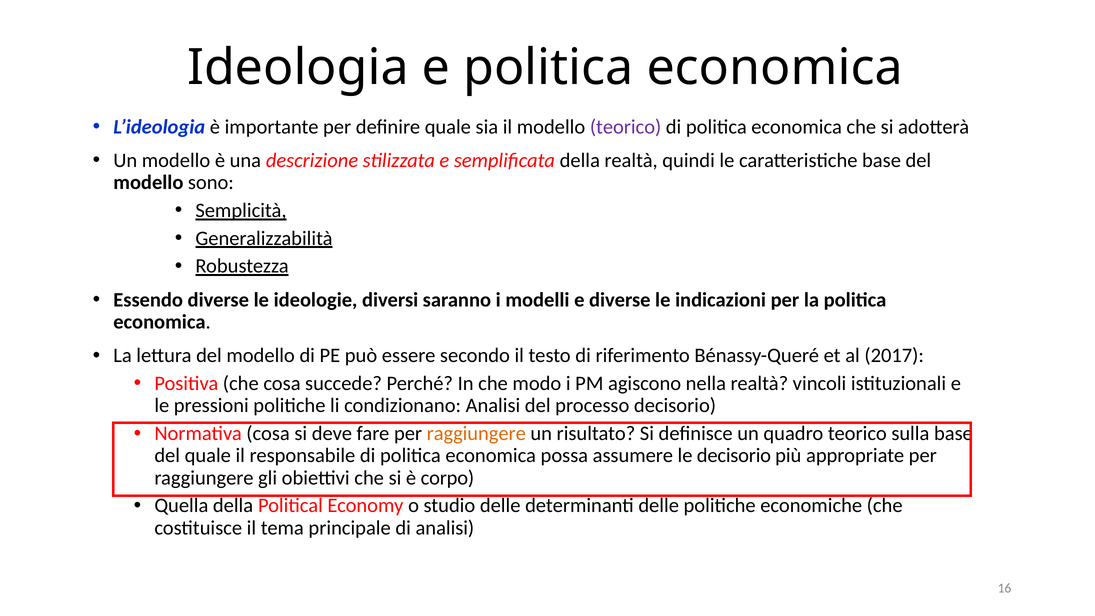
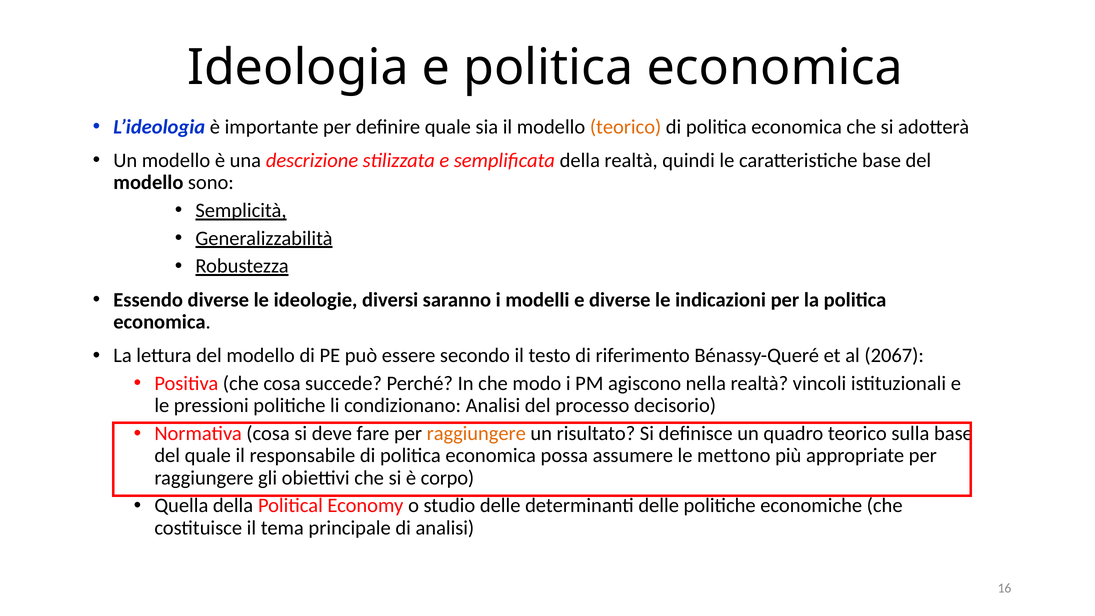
teorico colour: purple -> orange (626, 127)
2017: 2017 -> 2067 (894, 355)
le decisorio: decisorio -> mettono (734, 456)
